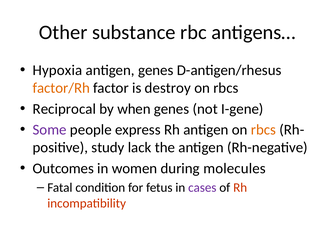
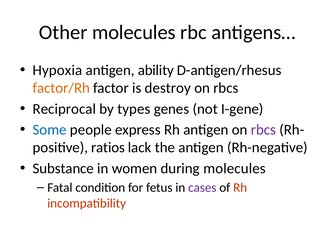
Other substance: substance -> molecules (134, 32)
antigen genes: genes -> ability (156, 70)
when: when -> types (134, 109)
Some colour: purple -> blue (50, 130)
rbcs colour: orange -> purple (263, 130)
study: study -> ratios (108, 148)
Outcomes: Outcomes -> Substance (63, 169)
